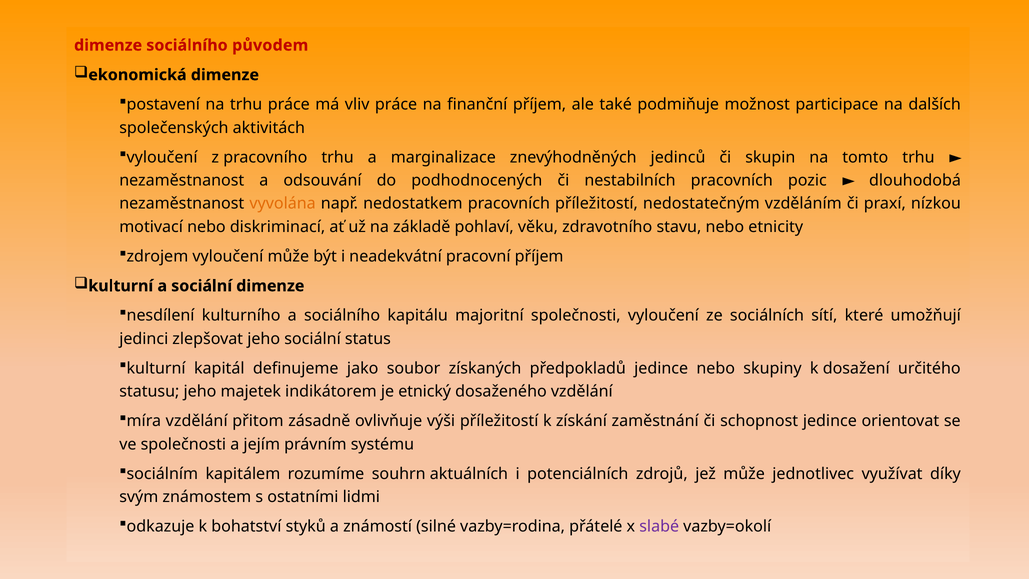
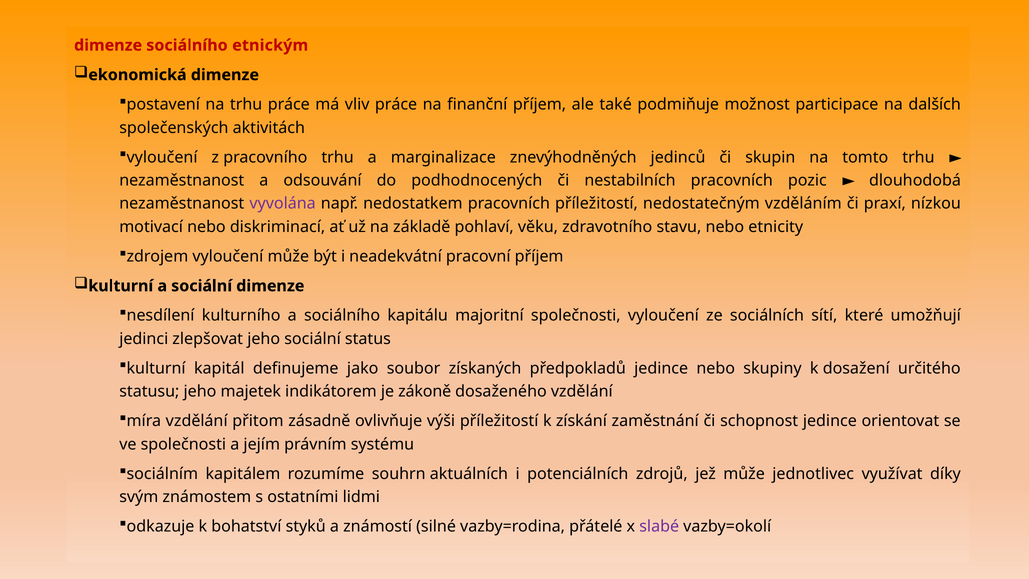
původem: původem -> etnickým (270, 45)
vyvolána colour: orange -> purple (283, 204)
etnický: etnický -> zákoně (425, 391)
